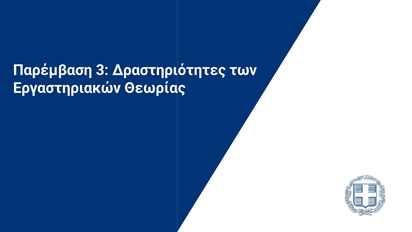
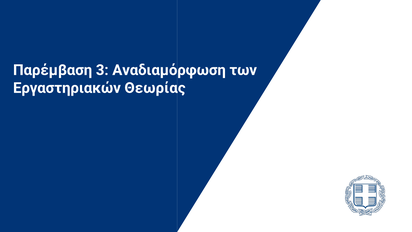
Δραστηριότητες: Δραστηριότητες -> Aναδιαμόρφωση (169, 70)
